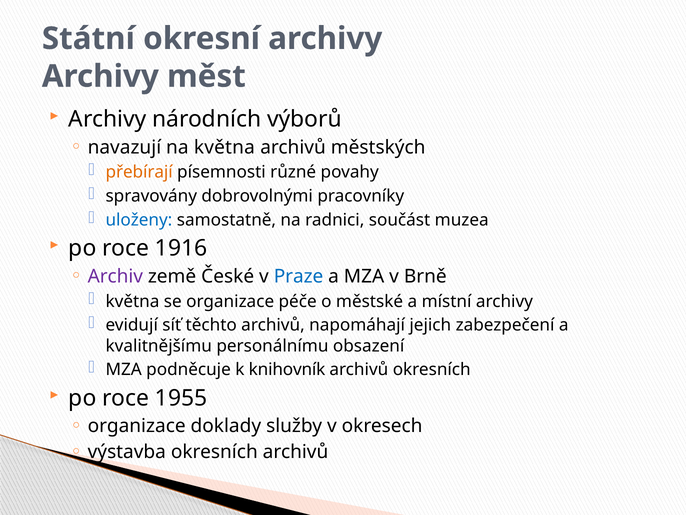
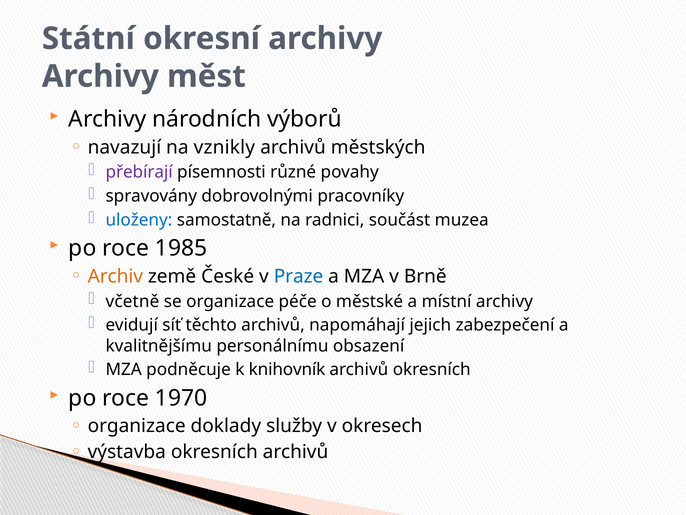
na května: května -> vznikly (224, 147)
přebírají colour: orange -> purple (139, 172)
1916: 1916 -> 1985 (181, 248)
Archiv colour: purple -> orange (115, 276)
května: května -> včetně (132, 301)
1955: 1955 -> 1970 (181, 398)
